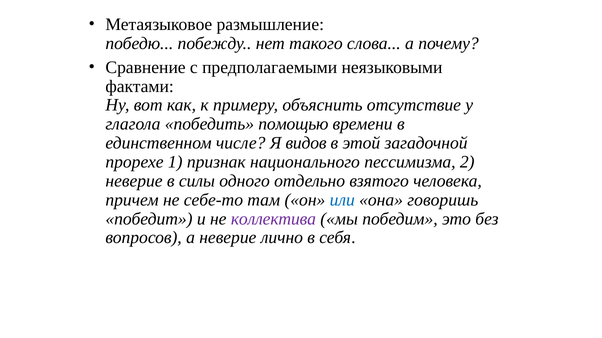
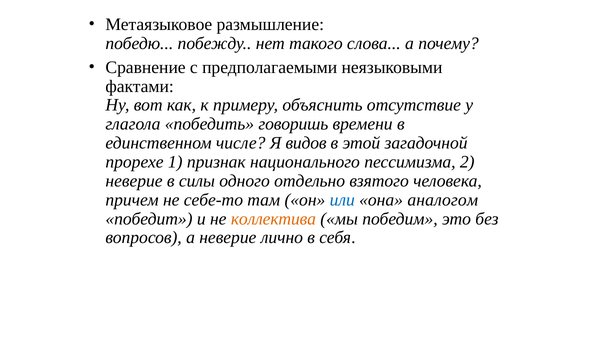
помощью: помощью -> говоришь (293, 124)
говоришь: говоришь -> аналогом (443, 200)
коллектива colour: purple -> orange (273, 219)
